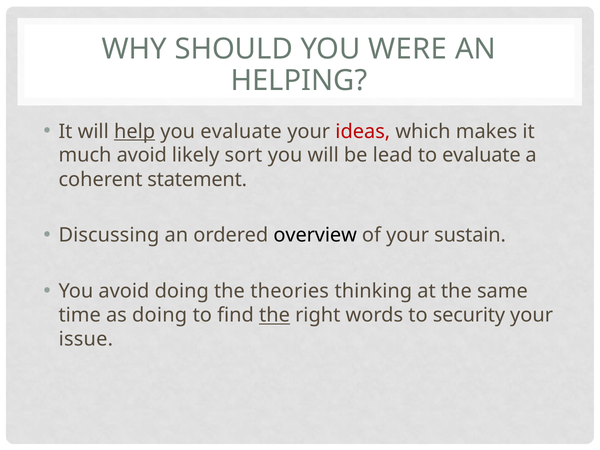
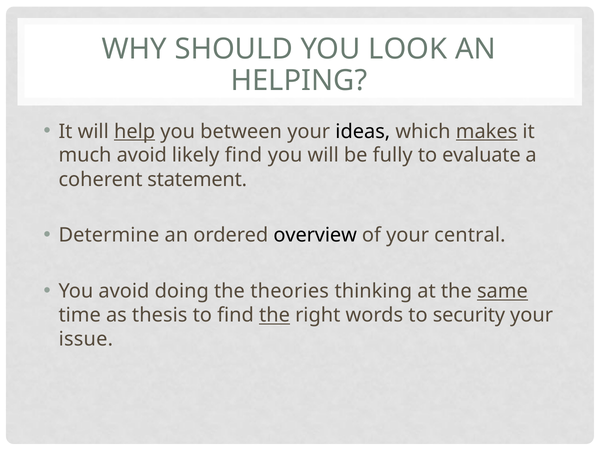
WERE: WERE -> LOOK (408, 49)
you evaluate: evaluate -> between (241, 131)
ideas colour: red -> black (363, 131)
makes underline: none -> present (487, 131)
likely sort: sort -> find (243, 155)
lead: lead -> fully (393, 155)
Discussing: Discussing -> Determine (109, 235)
sustain: sustain -> central (470, 235)
same underline: none -> present (502, 291)
as doing: doing -> thesis (160, 315)
